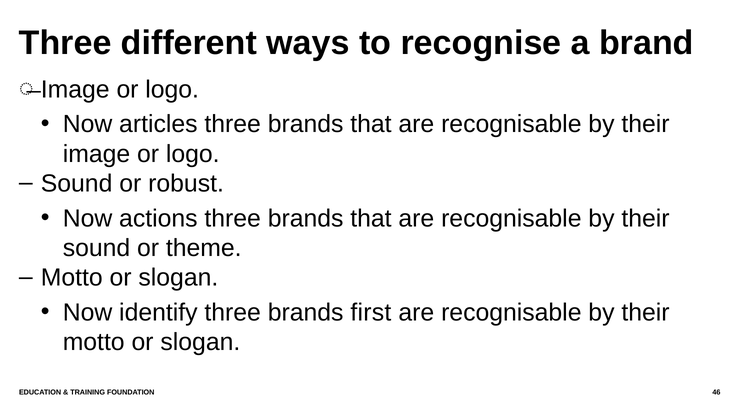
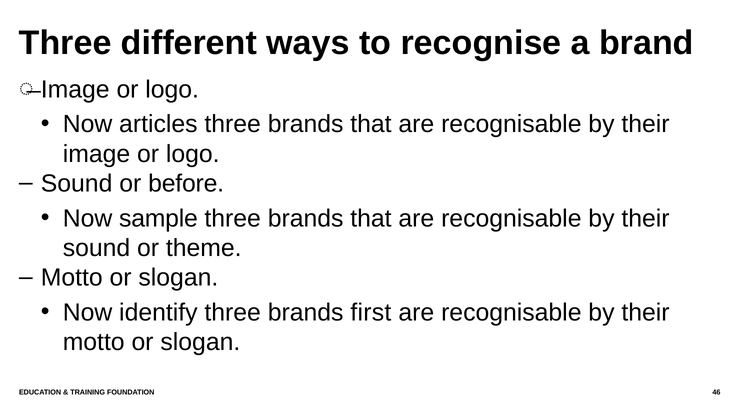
robust: robust -> before (186, 184)
actions: actions -> sample (158, 218)
